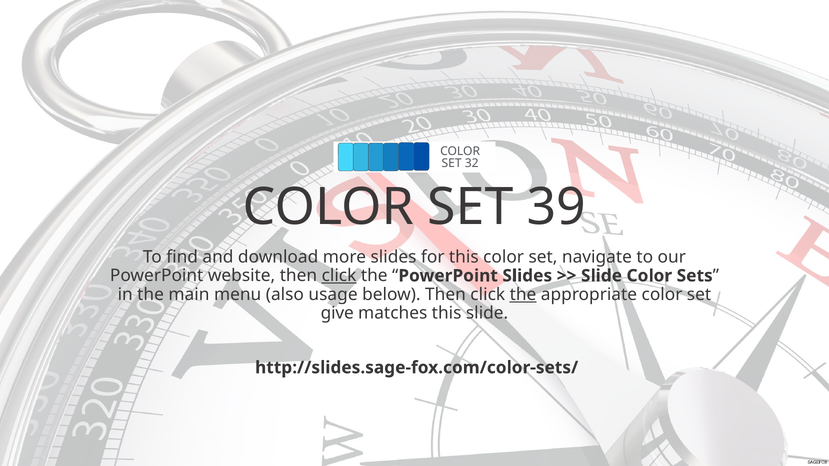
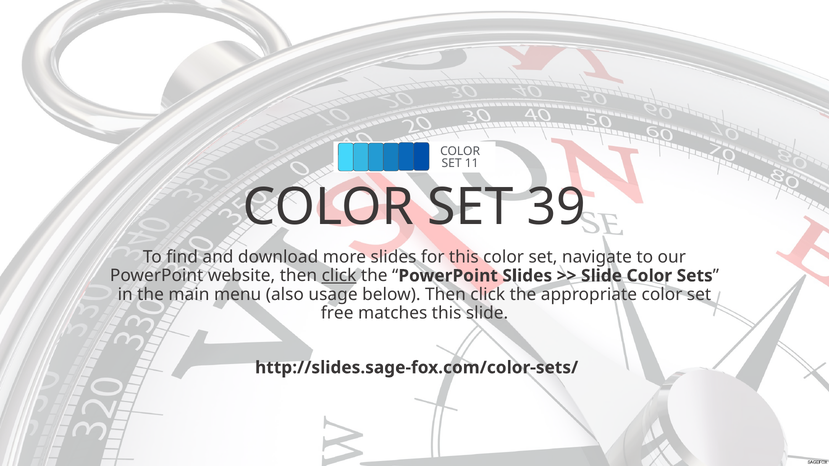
32: 32 -> 11 (472, 163)
the underline: present -> none (523, 295)
give: give -> free (337, 313)
